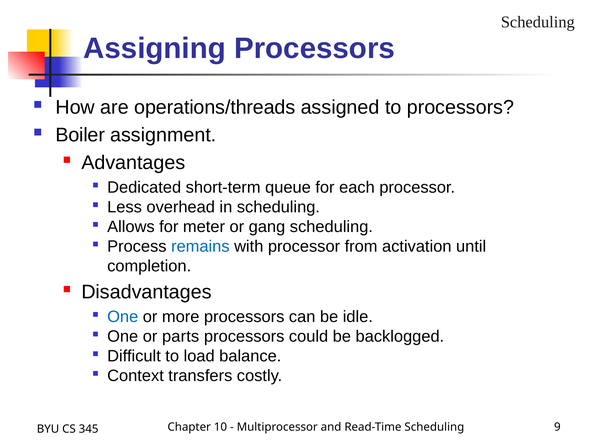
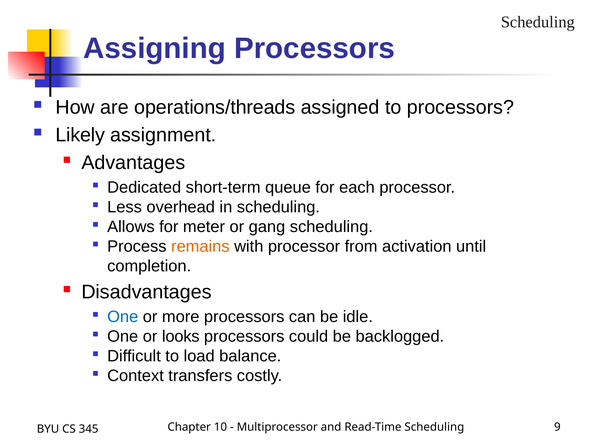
Boiler: Boiler -> Likely (80, 135)
remains colour: blue -> orange (200, 246)
parts: parts -> looks (181, 336)
